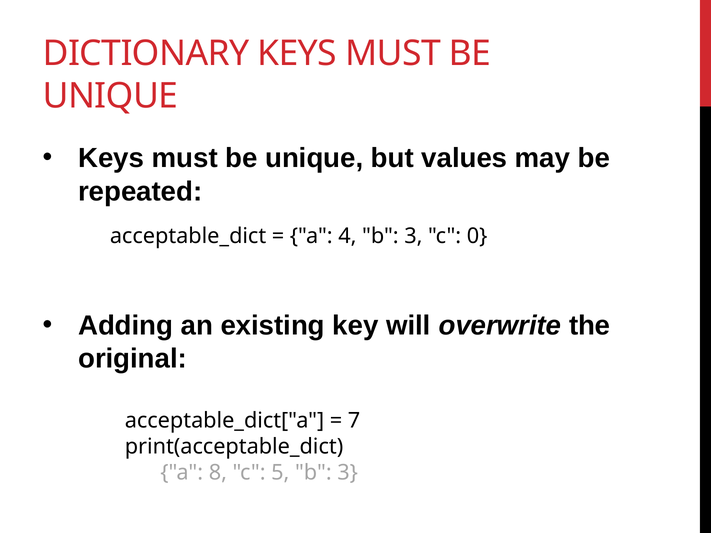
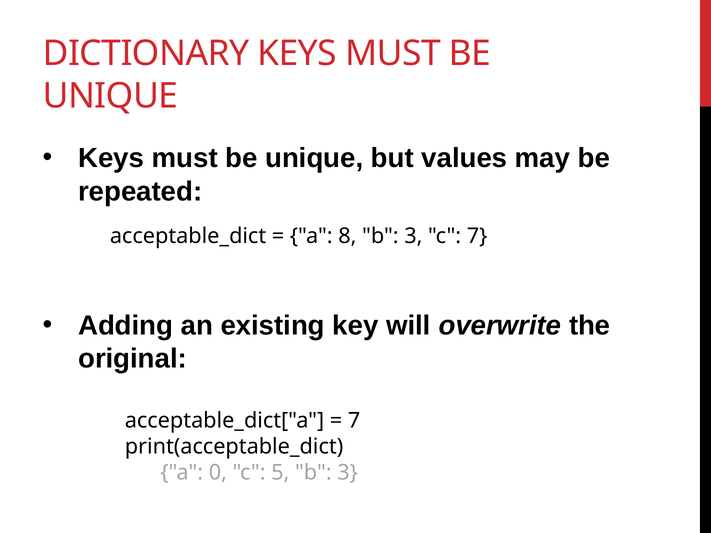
4: 4 -> 8 (347, 236)
c 0: 0 -> 7 (477, 236)
8: 8 -> 0 (218, 473)
